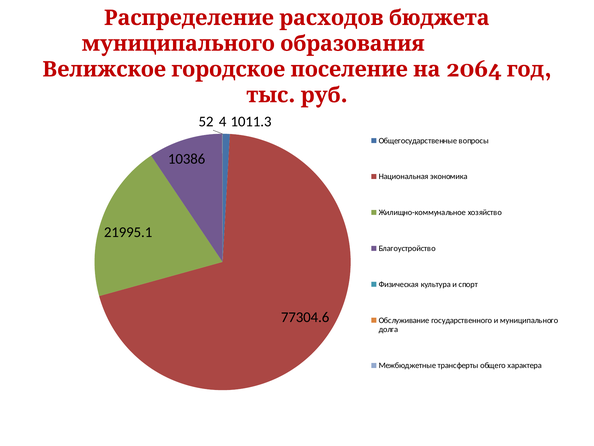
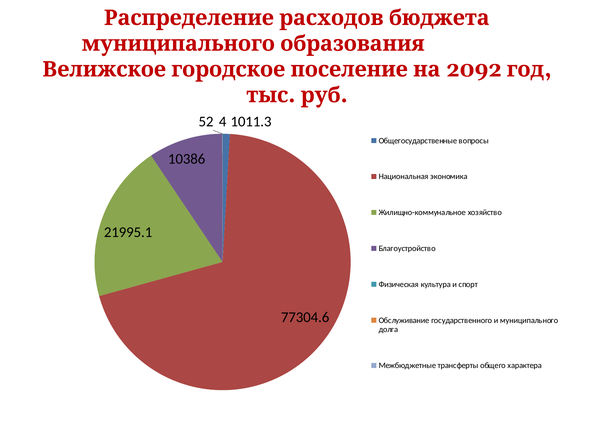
2064: 2064 -> 2092 (474, 69)
